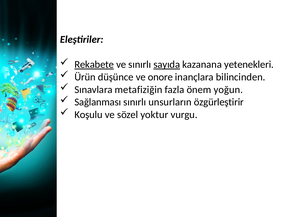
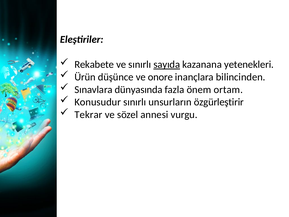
Rekabete underline: present -> none (94, 64)
metafiziğin: metafiziğin -> dünyasında (139, 89)
yoğun: yoğun -> ortam (228, 89)
Sağlanması: Sağlanması -> Konusudur (98, 102)
Koşulu: Koşulu -> Tekrar (88, 114)
yoktur: yoktur -> annesi (154, 114)
